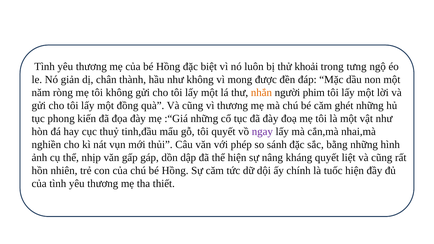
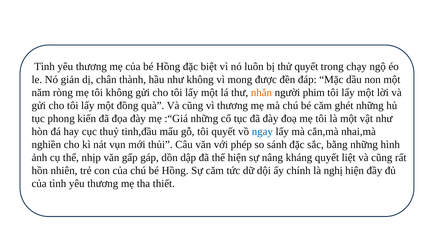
thử khoải: khoải -> quyết (306, 67)
tưng: tưng -> chạy (357, 67)
ngay colour: purple -> blue (262, 132)
tuốc: tuốc -> nghị (333, 171)
